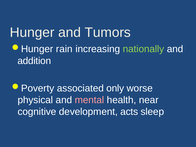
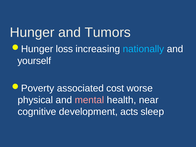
rain: rain -> loss (64, 49)
nationally colour: light green -> light blue (143, 49)
addition: addition -> yourself (34, 61)
only: only -> cost (115, 88)
